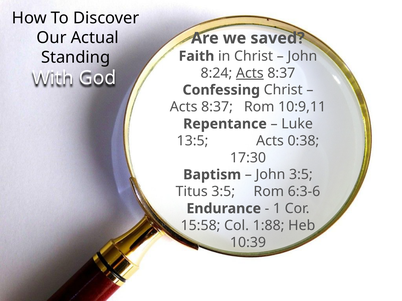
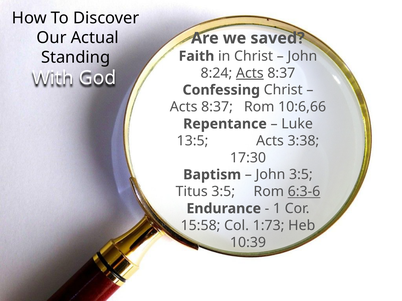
10:9,11: 10:9,11 -> 10:6,66 (302, 107)
0:38: 0:38 -> 3:38 (303, 141)
6:3-6 underline: none -> present (304, 192)
1:88: 1:88 -> 1:73 (269, 226)
